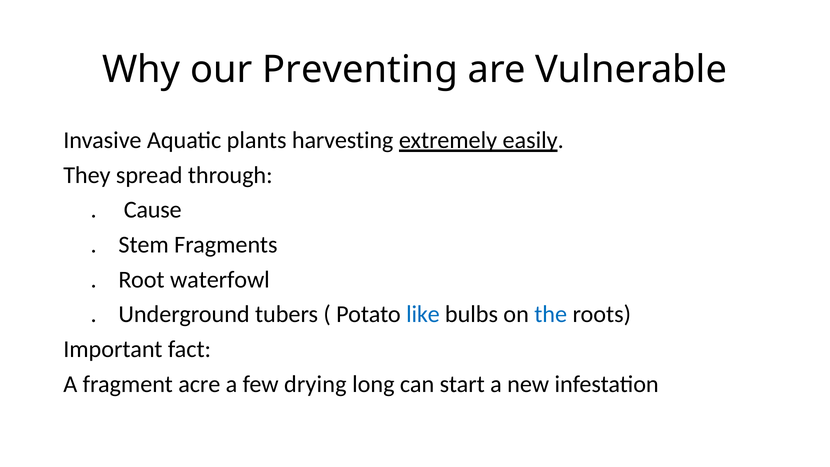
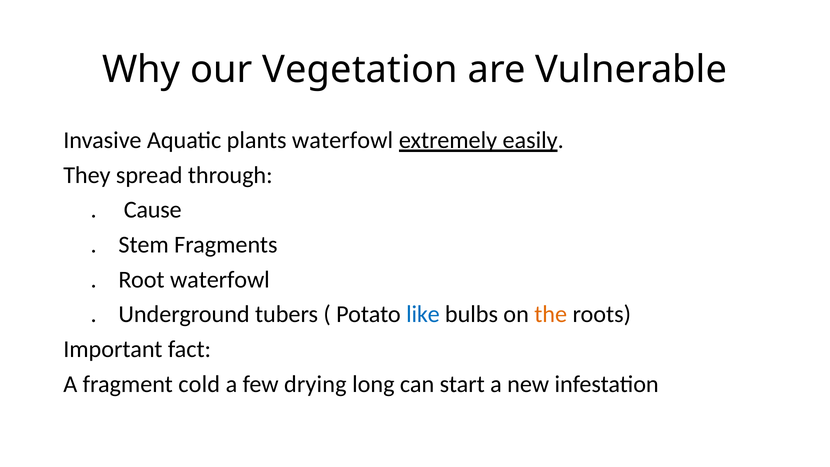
Preventing: Preventing -> Vegetation (360, 70)
plants harvesting: harvesting -> waterfowl (343, 140)
the colour: blue -> orange (551, 314)
acre: acre -> cold (199, 384)
